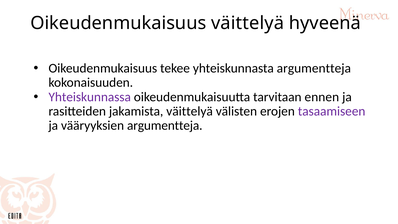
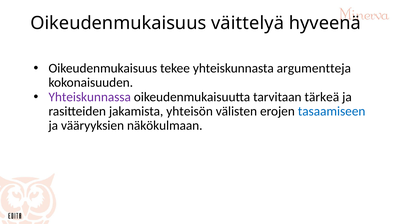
ennen: ennen -> tärkeä (322, 97)
jakamista väittelyä: väittelyä -> yhteisön (190, 111)
tasaamiseen colour: purple -> blue (332, 111)
vääryyksien argumentteja: argumentteja -> näkökulmaan (165, 126)
